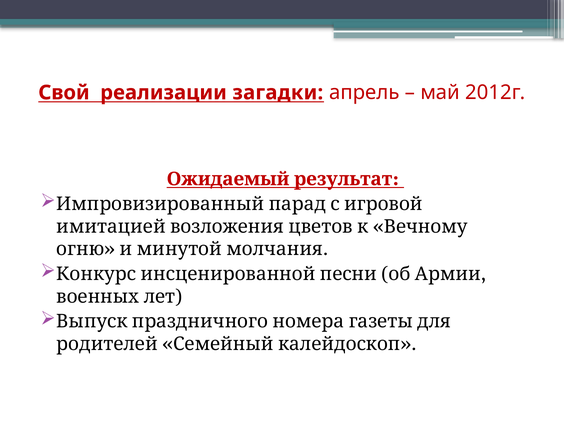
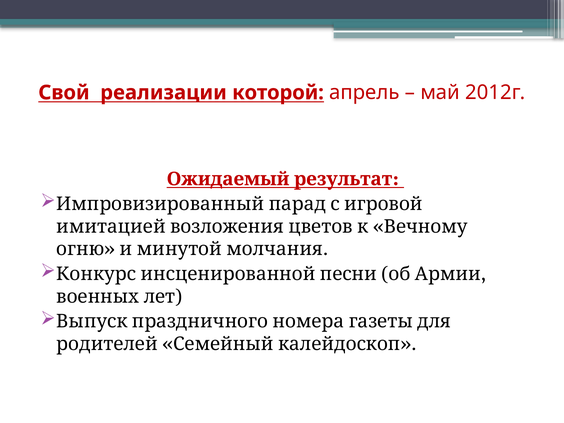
загадки: загадки -> которой (278, 93)
